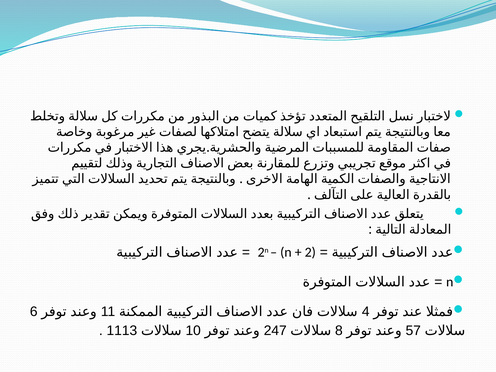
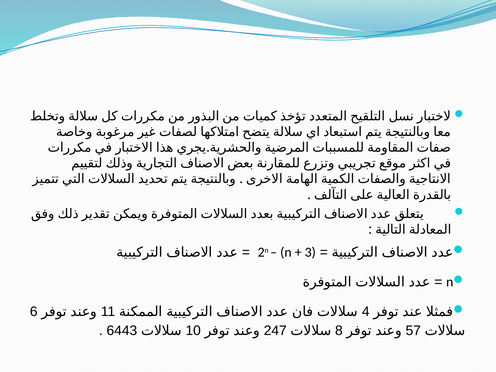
2: 2 -> 3 (310, 252)
1113: 1113 -> 6443 (122, 331)
